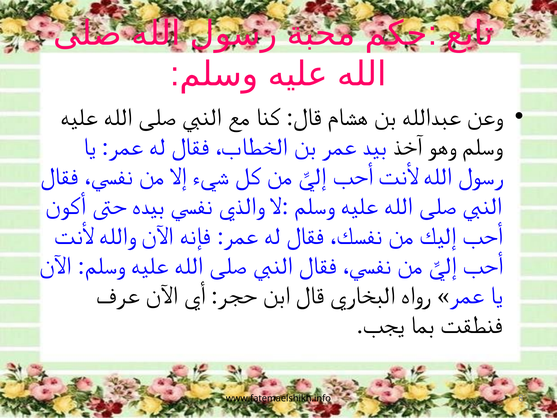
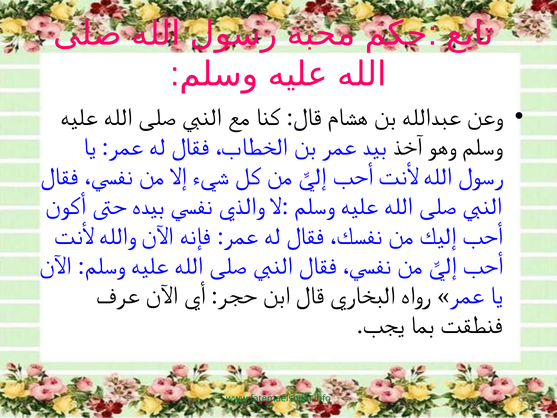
www.fatemaelshikh.info colour: black -> green (278, 398)
